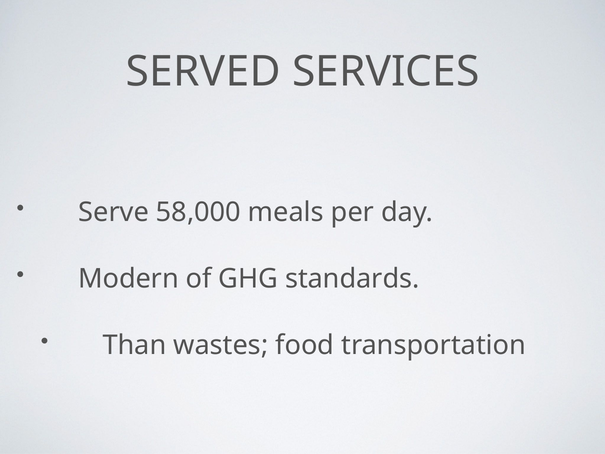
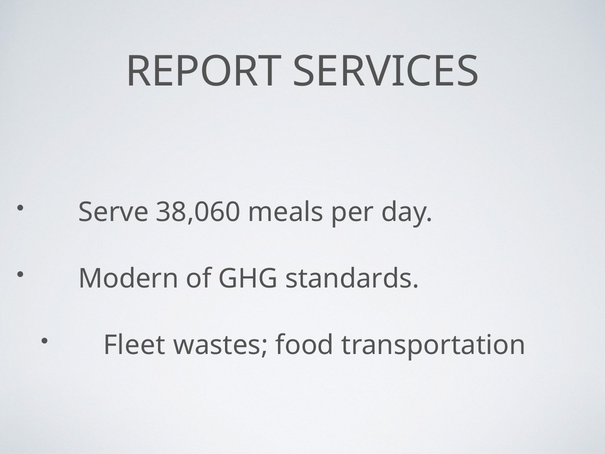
SERVED: SERVED -> REPORT (204, 72)
58,000: 58,000 -> 38,060 (198, 212)
Than: Than -> Fleet (134, 345)
